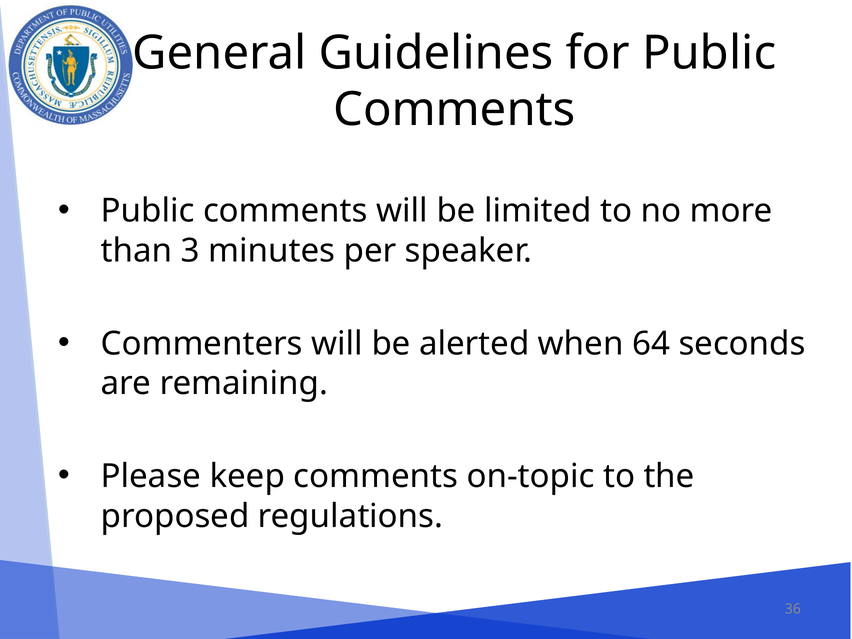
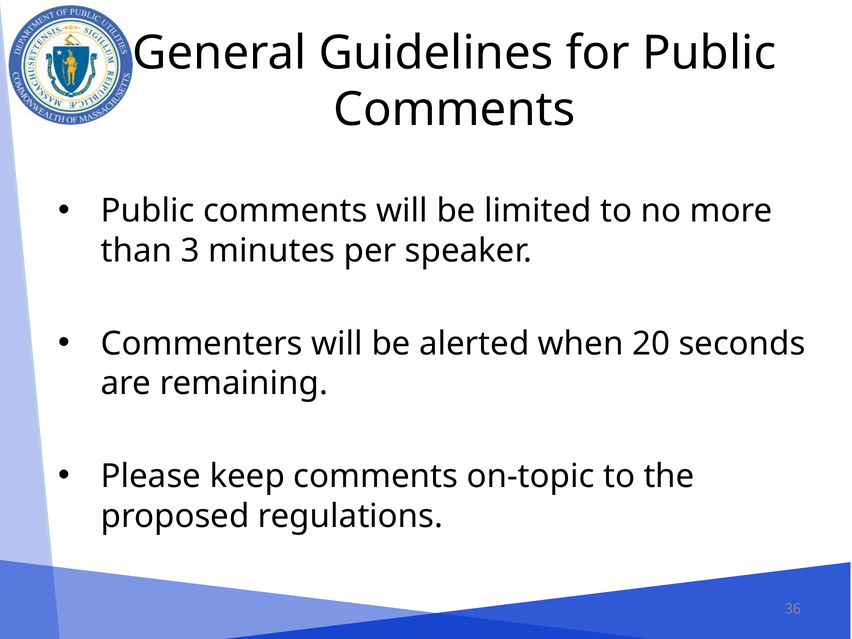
64: 64 -> 20 (651, 344)
